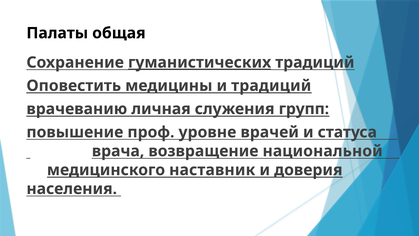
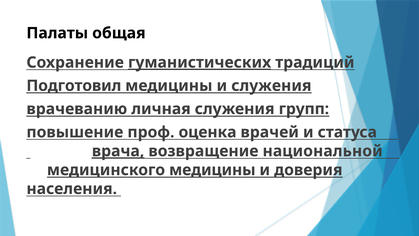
Оповестить: Оповестить -> Подготовил (74, 86)
и традиций: традиций -> служения (271, 86)
уровне: уровне -> оценка (208, 132)
врача underline: none -> present (118, 151)
медицинского наставник: наставник -> медицины (212, 170)
